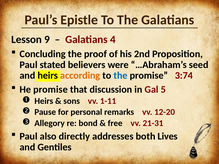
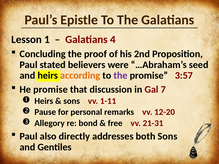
9: 9 -> 1 (47, 40)
the colour: blue -> purple (120, 76)
3:74: 3:74 -> 3:57 (184, 76)
5: 5 -> 7 (163, 90)
both Lives: Lives -> Sons (168, 137)
